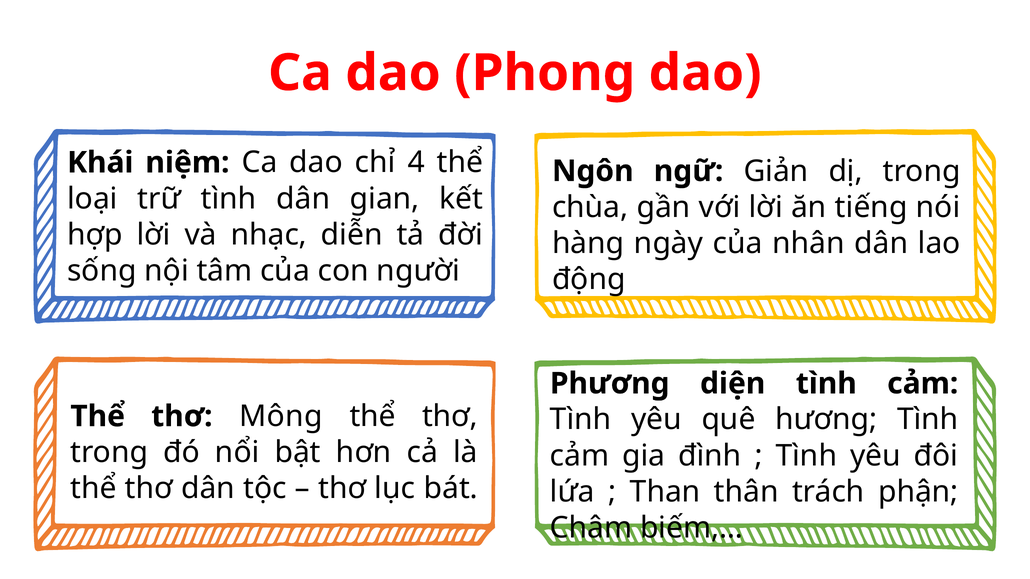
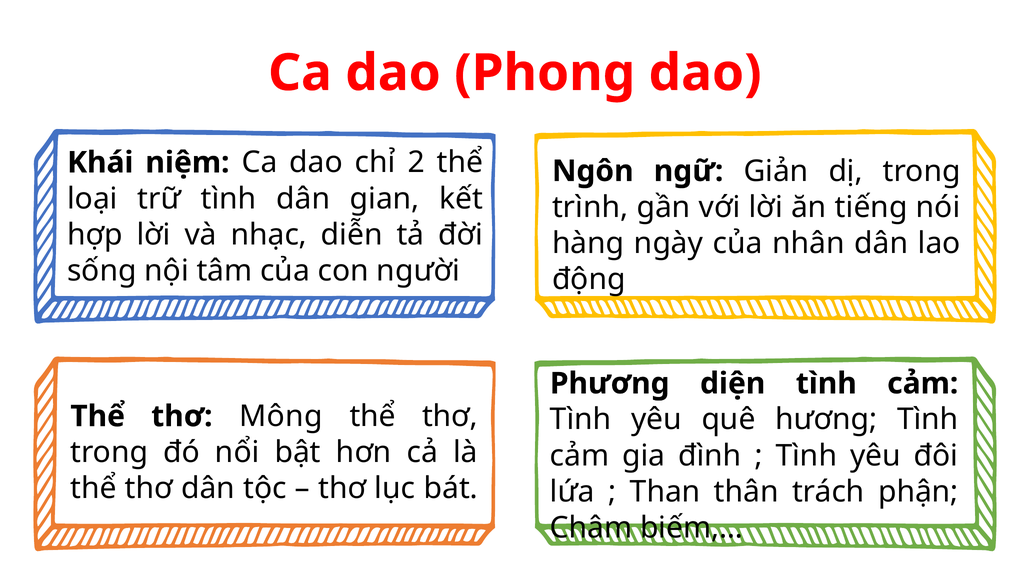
4: 4 -> 2 (416, 163)
chùa: chùa -> trình (590, 207)
